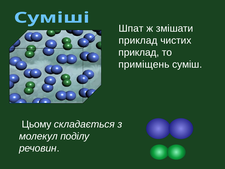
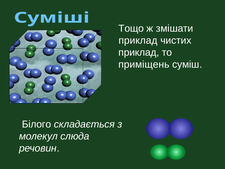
Шпат: Шпат -> Тощо (131, 28)
Цьому: Цьому -> Білого (36, 124)
поділу: поділу -> слюда (75, 136)
